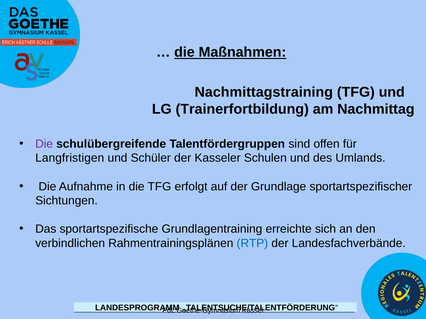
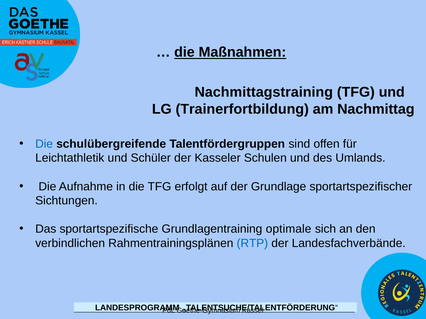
Die colour: purple -> blue (44, 144)
Langfristigen: Langfristigen -> Leichtathletik (70, 158)
erreichte: erreichte -> optimale (289, 229)
